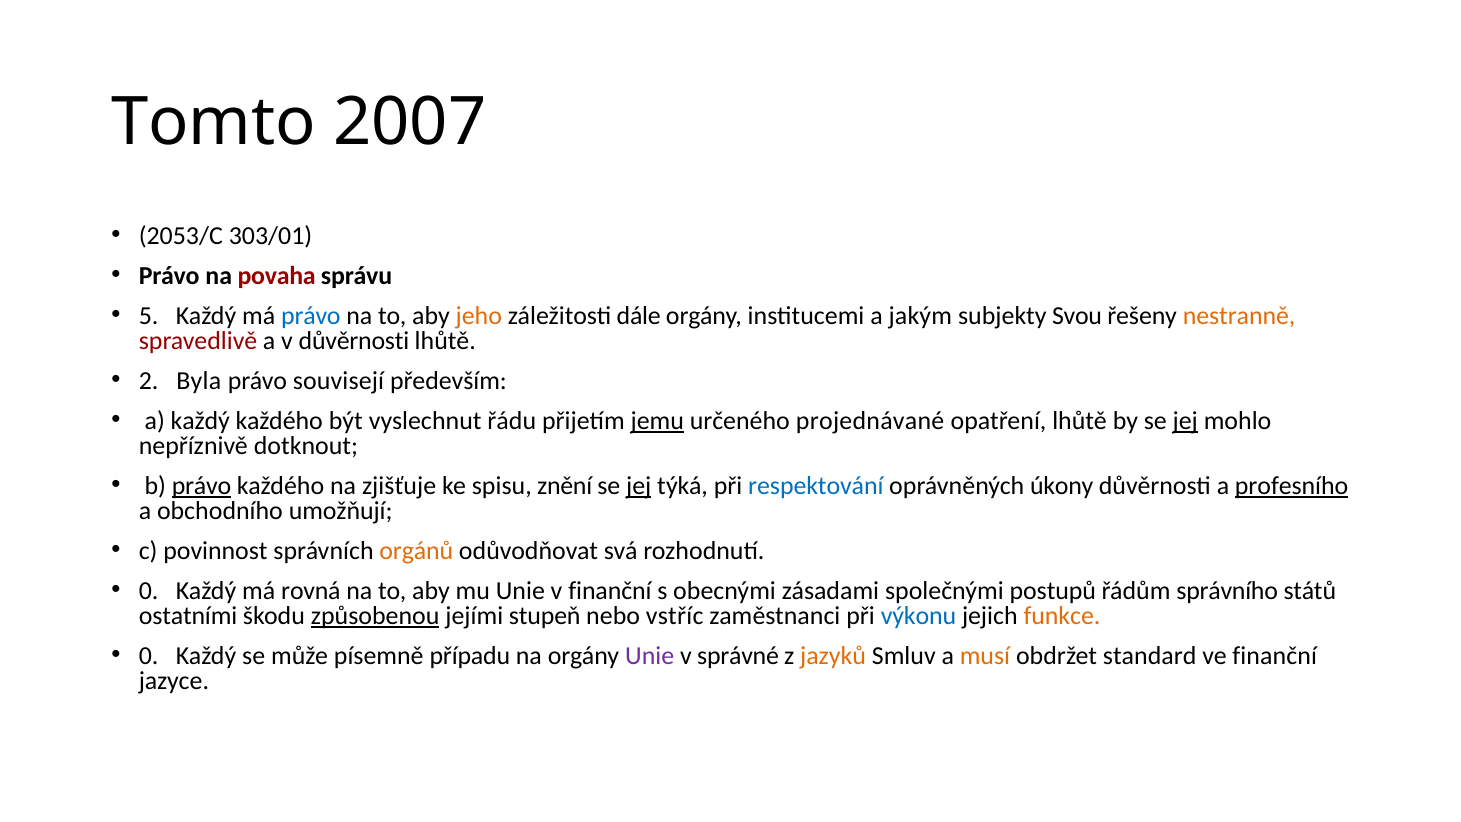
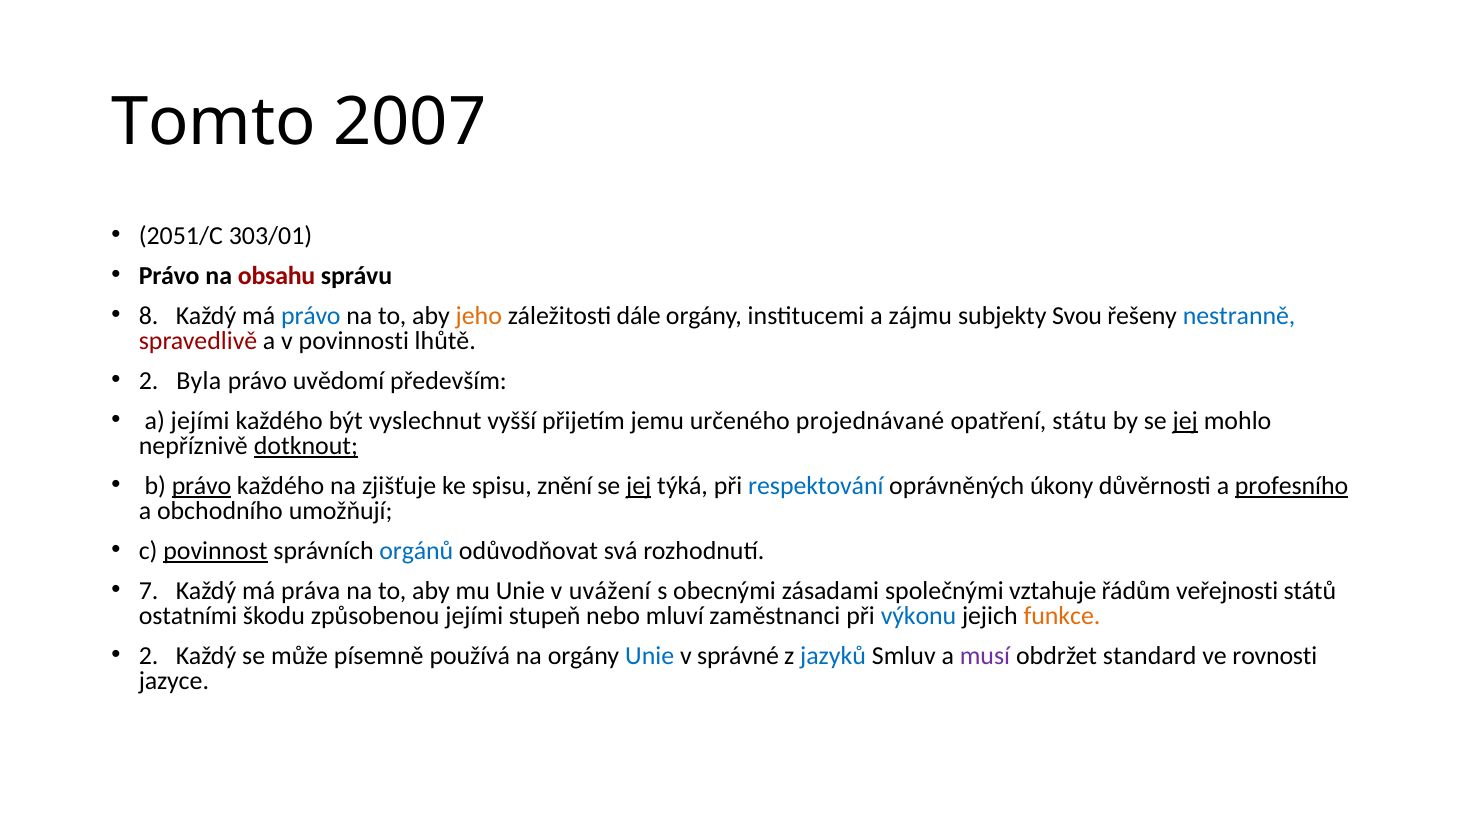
2053/C: 2053/C -> 2051/C (181, 236)
povaha: povaha -> obsahu (277, 276)
5: 5 -> 8 (149, 316)
jakým: jakým -> zájmu (920, 316)
nestranně colour: orange -> blue (1239, 316)
v důvěrnosti: důvěrnosti -> povinnosti (354, 341)
souvisejí: souvisejí -> uvědomí (339, 381)
a každý: každý -> jejími (200, 421)
řádu: řádu -> vyšší (512, 421)
jemu underline: present -> none (657, 421)
opatření lhůtě: lhůtě -> státu (1079, 421)
dotknout underline: none -> present (306, 446)
povinnost underline: none -> present (216, 551)
orgánů colour: orange -> blue (416, 551)
0: 0 -> 7 (149, 591)
rovná: rovná -> práva (311, 591)
v finanční: finanční -> uvážení (610, 591)
postupů: postupů -> vztahuje (1053, 591)
správního: správního -> veřejnosti (1227, 591)
způsobenou underline: present -> none (375, 616)
vstříc: vstříc -> mluví (675, 616)
0: 0 -> 2 (149, 656)
případu: případu -> používá (470, 656)
Unie colour: purple -> blue (650, 656)
jazyků colour: orange -> blue (833, 656)
musí colour: orange -> purple (985, 656)
ve finanční: finanční -> rovnosti (1275, 656)
